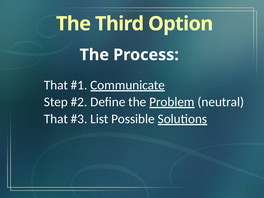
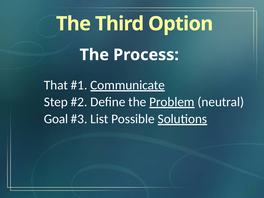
That: That -> Goal (56, 119)
